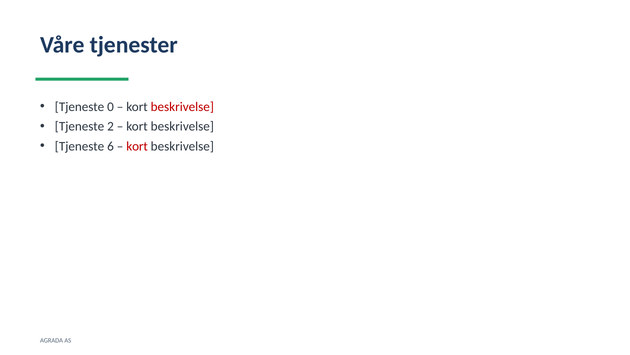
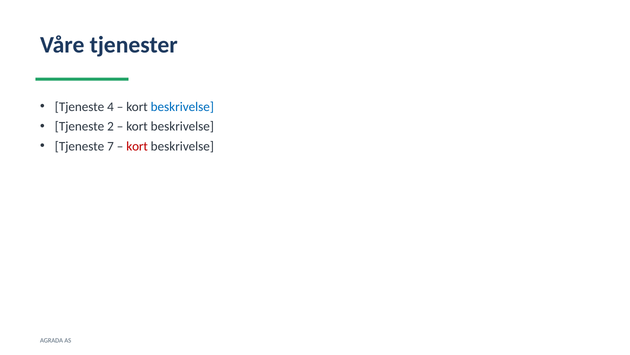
0: 0 -> 4 (110, 107)
beskrivelse colour: red -> blue (182, 107)
6: 6 -> 7 (110, 146)
